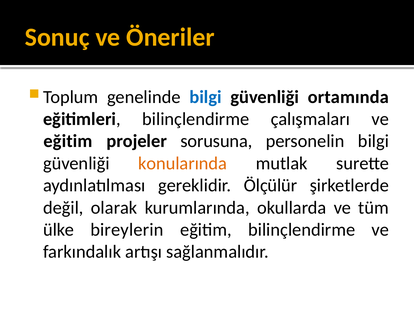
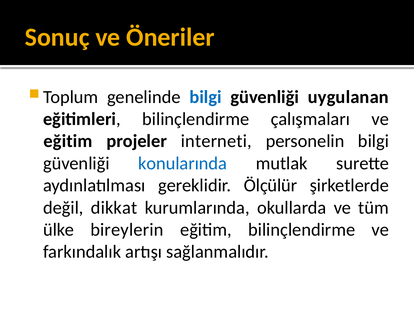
ortamında: ortamında -> uygulanan (348, 97)
sorusuna: sorusuna -> interneti (216, 141)
konularında colour: orange -> blue (183, 163)
olarak: olarak -> dikkat (114, 207)
